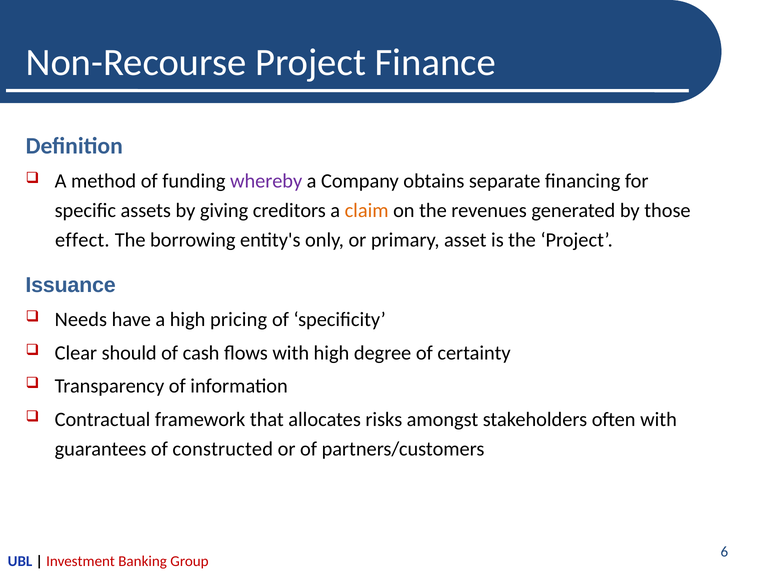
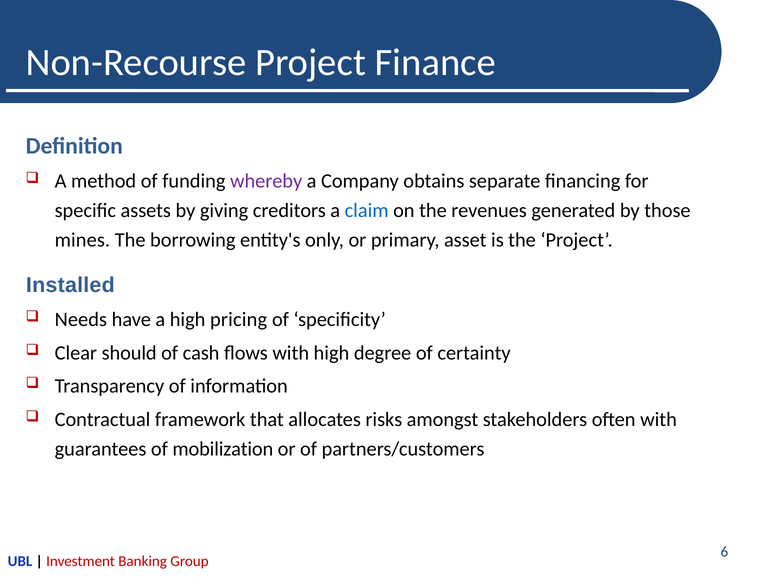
claim colour: orange -> blue (367, 211)
effect: effect -> mines (82, 240)
Issuance: Issuance -> Installed (70, 285)
constructed: constructed -> mobilization (223, 449)
